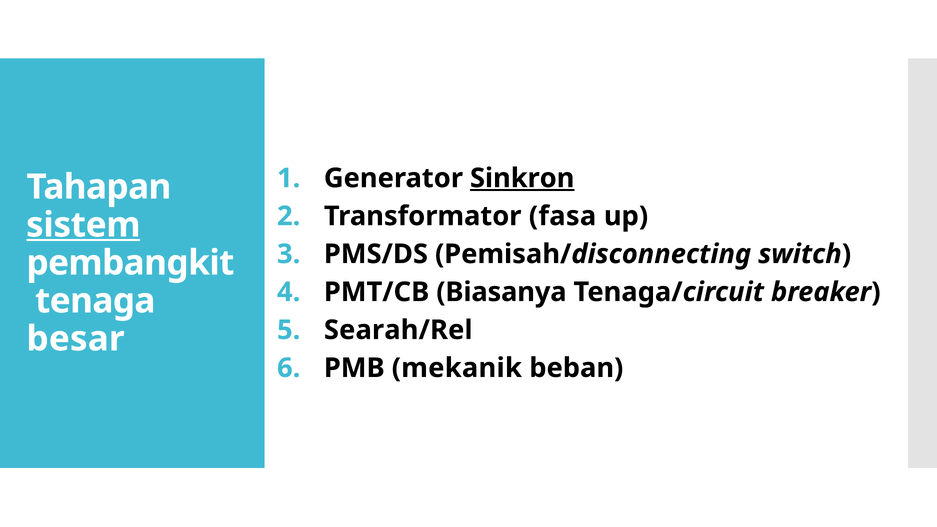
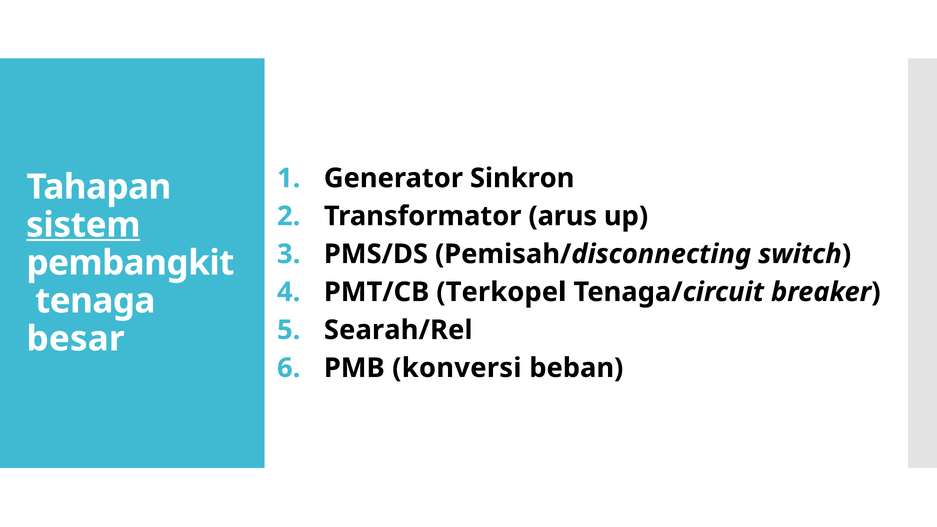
Sinkron underline: present -> none (522, 178)
fasa: fasa -> arus (563, 216)
Biasanya: Biasanya -> Terkopel (501, 292)
mekanik: mekanik -> konversi (457, 368)
